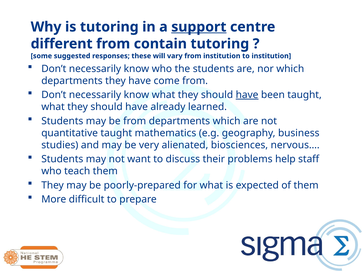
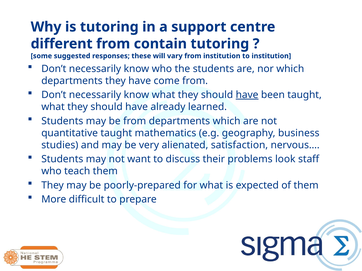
support underline: present -> none (199, 27)
biosciences: biosciences -> satisfaction (239, 145)
help: help -> look (285, 159)
